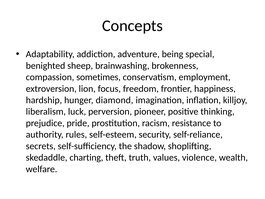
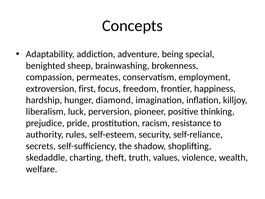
sometimes: sometimes -> permeates (98, 77)
lion: lion -> first (87, 89)
